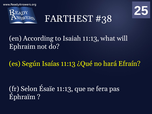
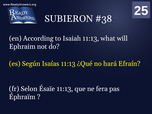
FARTHEST: FARTHEST -> SUBIERON (69, 19)
